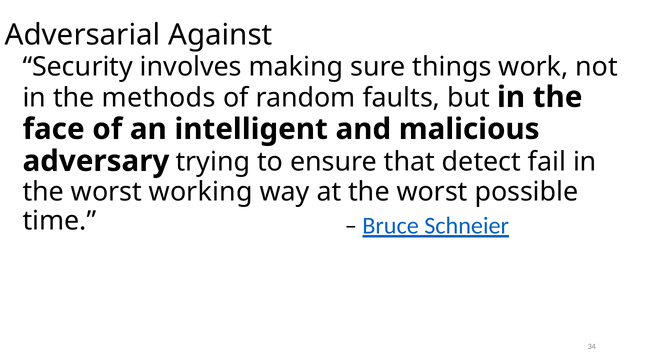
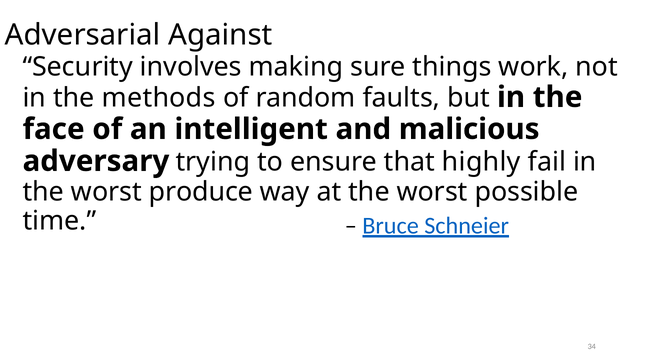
detect: detect -> highly (481, 162)
working: working -> produce (201, 192)
